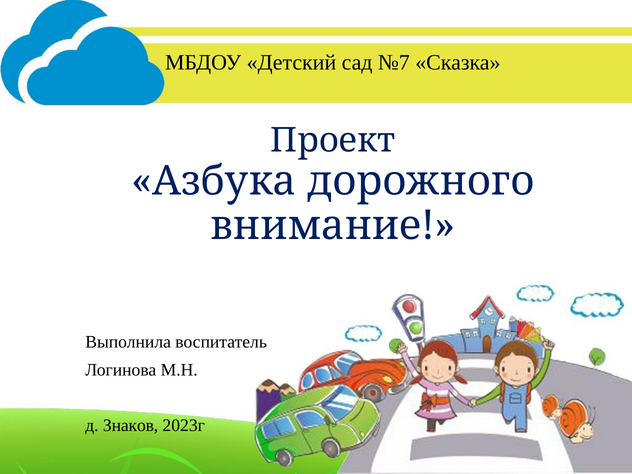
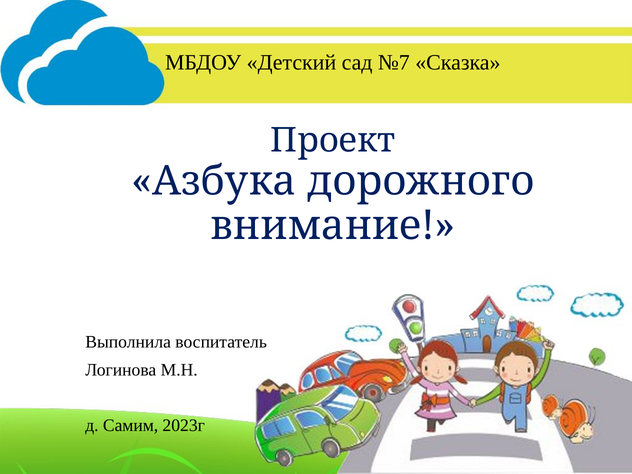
Знаков: Знаков -> Самим (131, 425)
